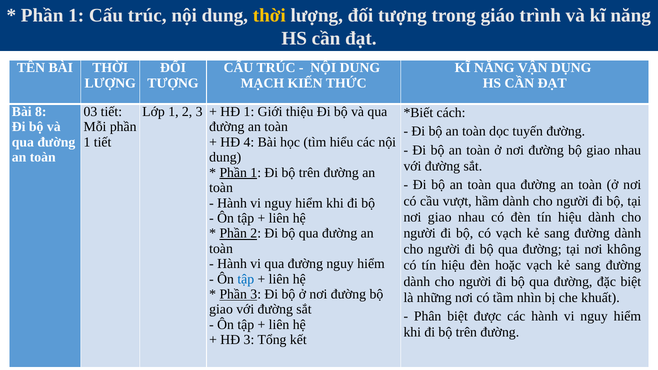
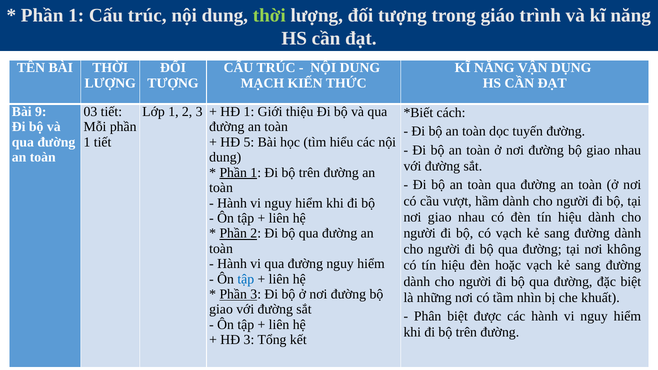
thời colour: yellow -> light green (269, 15)
8: 8 -> 9 (41, 112)
4: 4 -> 5 (249, 142)
